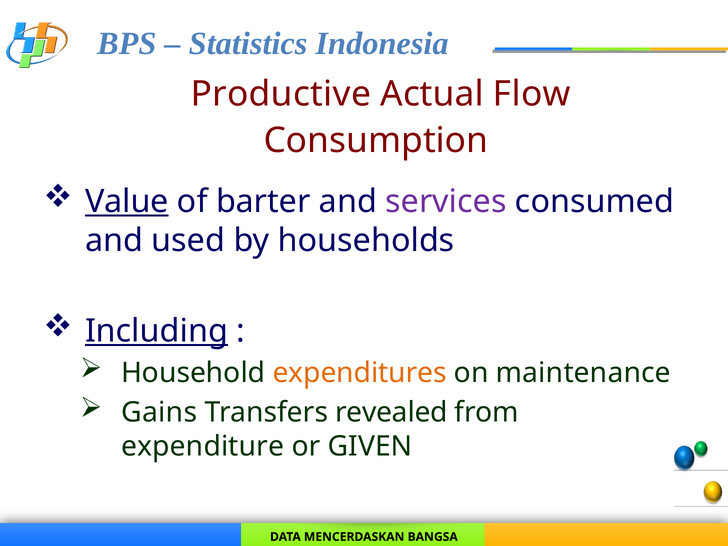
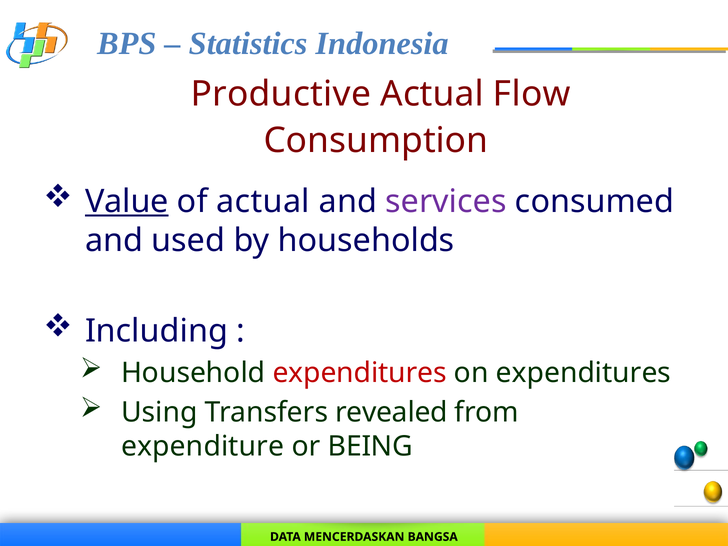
of barter: barter -> actual (263, 202)
Including underline: present -> none (156, 331)
expenditures colour: orange -> red (360, 373)
on maintenance: maintenance -> expenditures (583, 373)
Gains: Gains -> Using (159, 413)
GIVEN: GIVEN -> BEING (370, 447)
